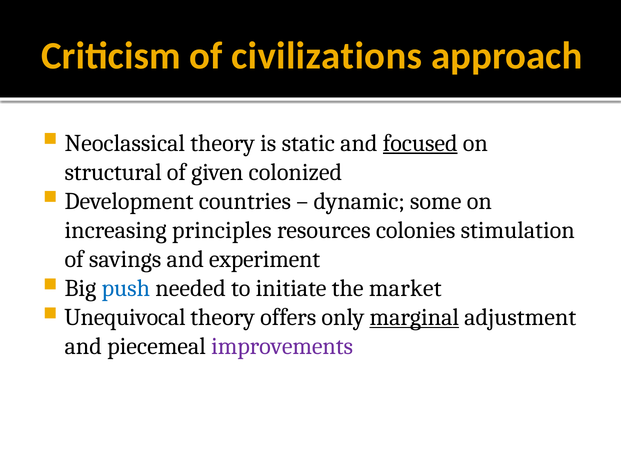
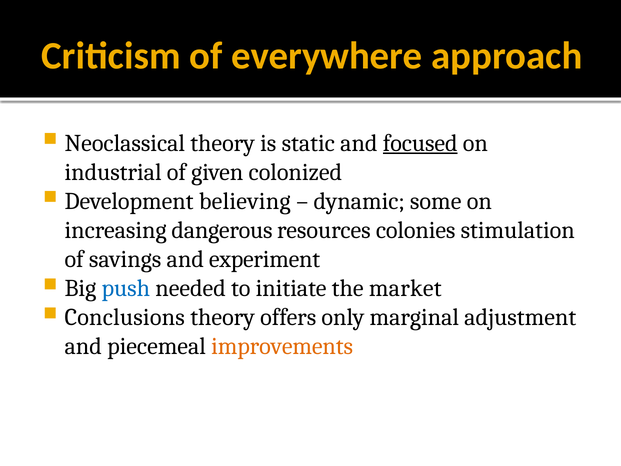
civilizations: civilizations -> everywhere (327, 56)
structural: structural -> industrial (113, 172)
countries: countries -> believing (245, 201)
principles: principles -> dangerous (222, 230)
Unequivocal: Unequivocal -> Conclusions (125, 317)
marginal underline: present -> none (414, 317)
improvements colour: purple -> orange (282, 346)
